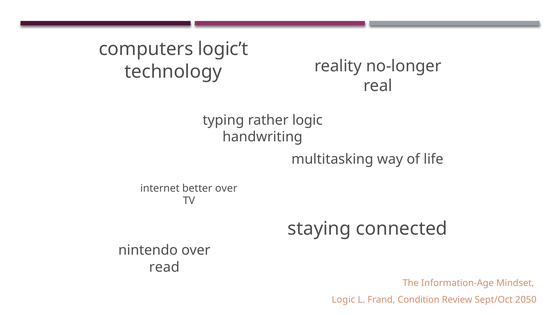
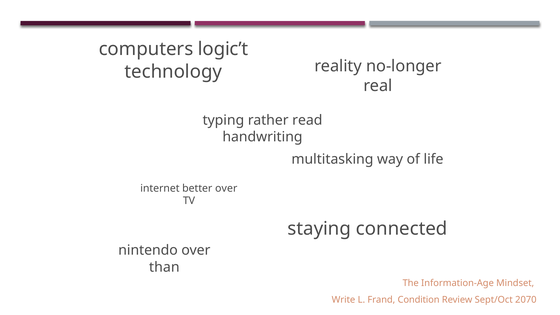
rather logic: logic -> read (307, 120)
read: read -> than (164, 267)
Logic: Logic -> Write (343, 300)
2050: 2050 -> 2070 (526, 300)
